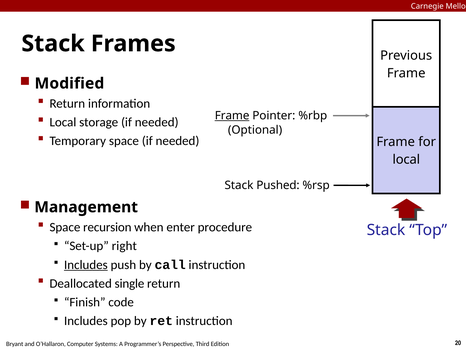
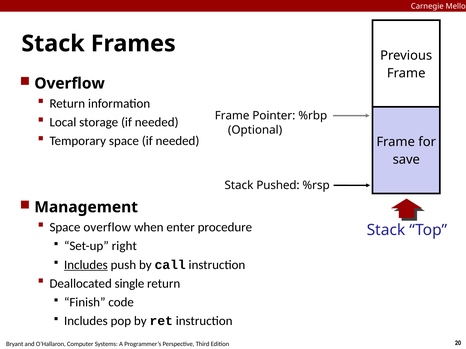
Modified: Modified -> Overflow (70, 84)
Frame underline: present -> none (232, 116)
local: local -> save (406, 160)
Space recursion: recursion -> overflow (107, 228)
